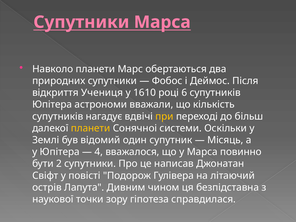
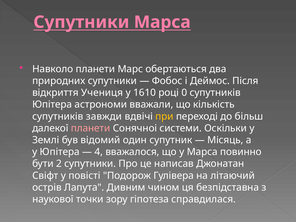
6: 6 -> 0 (184, 93)
нагадує: нагадує -> завжди (104, 116)
планети colour: yellow -> pink (91, 128)
